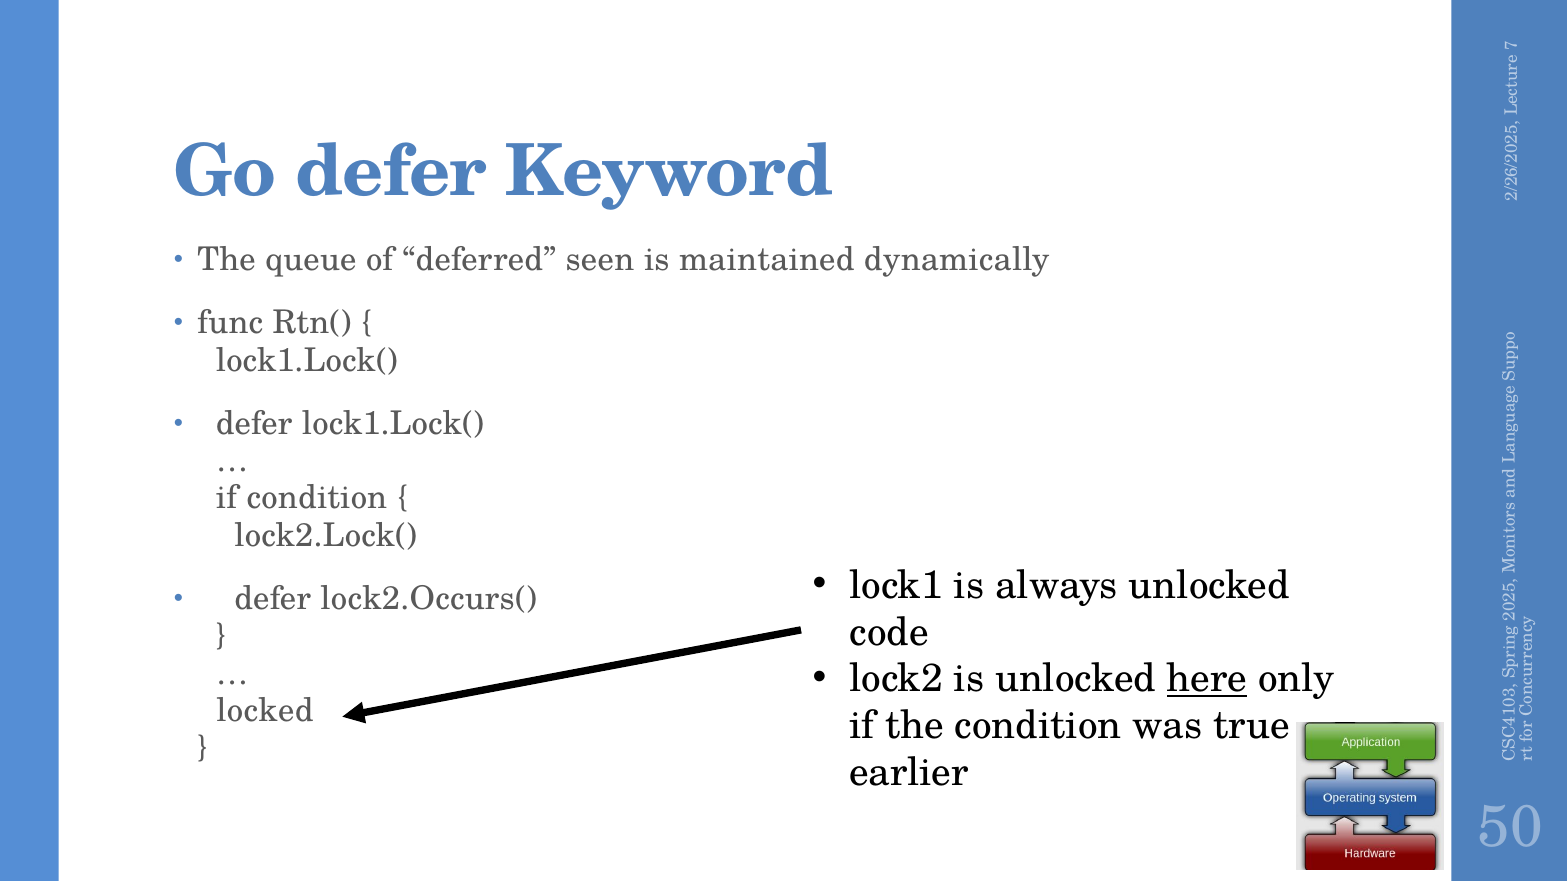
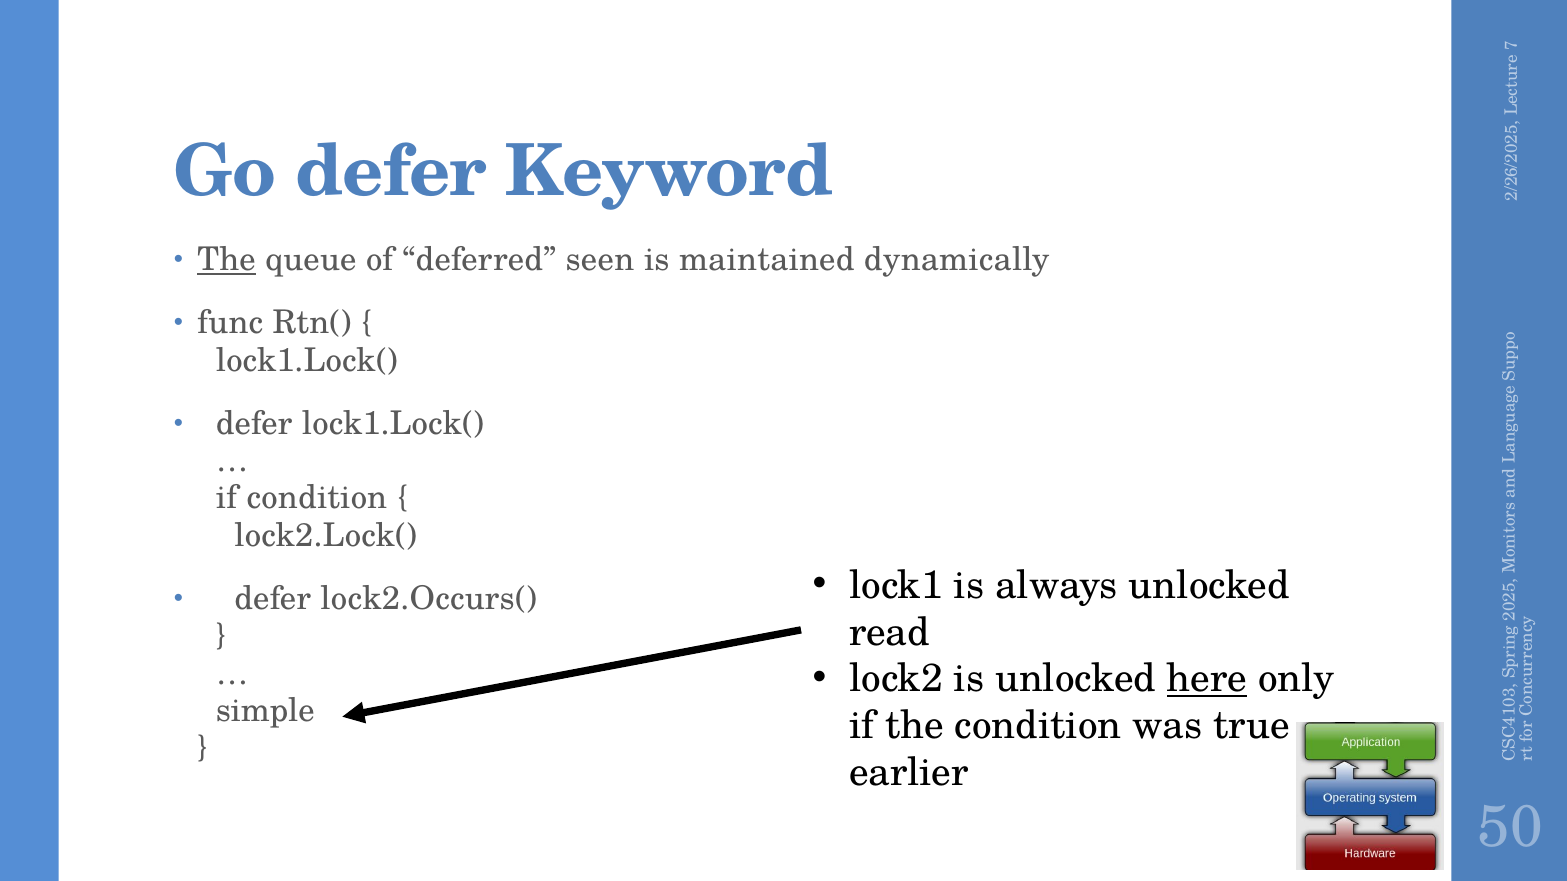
The underline: none -> present (227, 260)
code: code -> read (890, 632)
locked: locked -> simple (265, 711)
